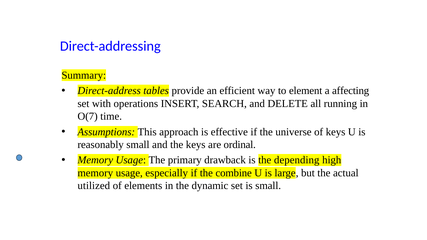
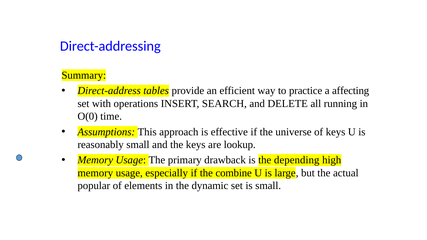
element: element -> practice (306, 91)
O(7: O(7 -> O(0 (88, 116)
ordinal: ordinal -> lookup (240, 145)
utilized: utilized -> popular (94, 186)
